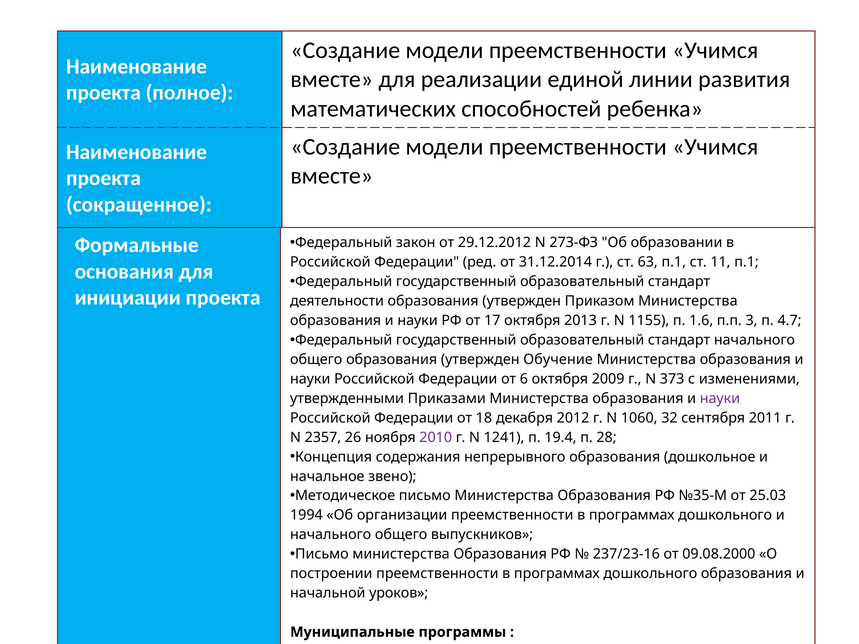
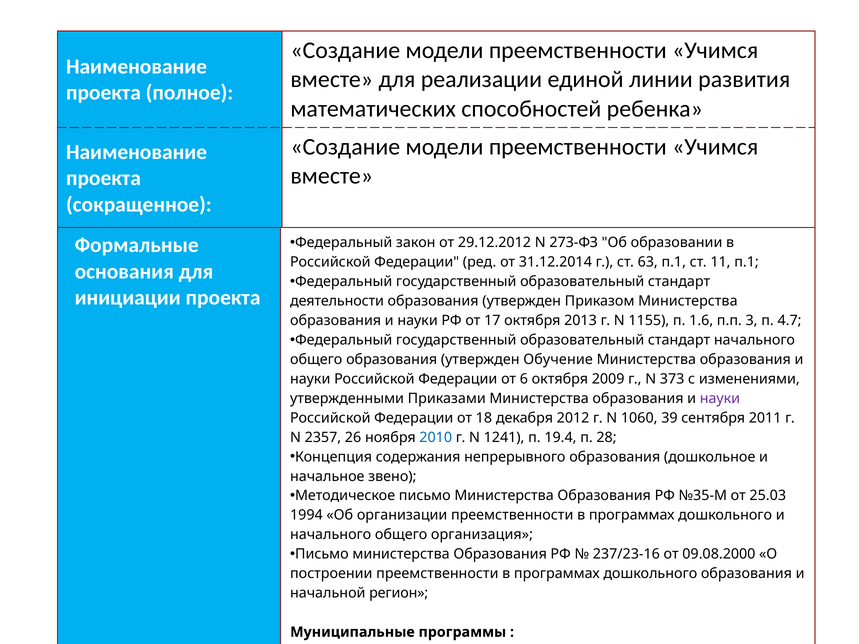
32: 32 -> 39 (669, 418)
2010 colour: purple -> blue (436, 438)
выпускников: выпускников -> организация (482, 535)
уроков: уроков -> регион (399, 593)
